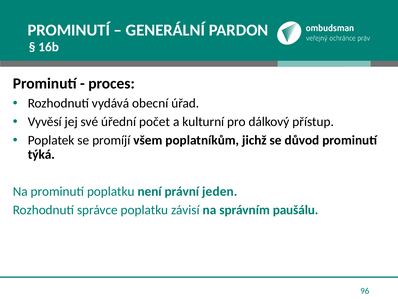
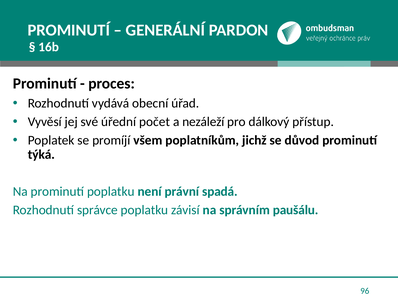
kulturní: kulturní -> nezáleží (203, 121)
jeden: jeden -> spadá (220, 191)
